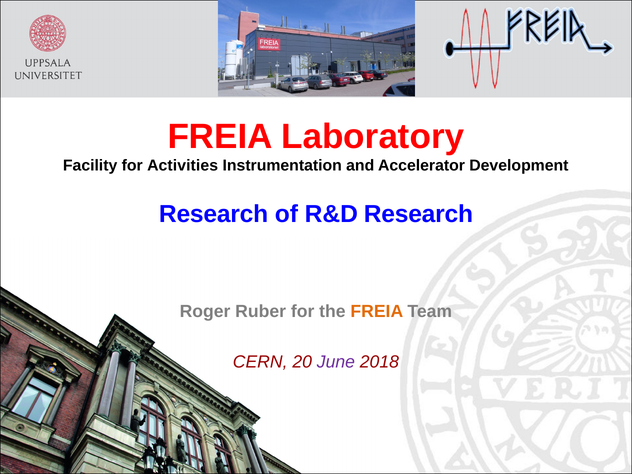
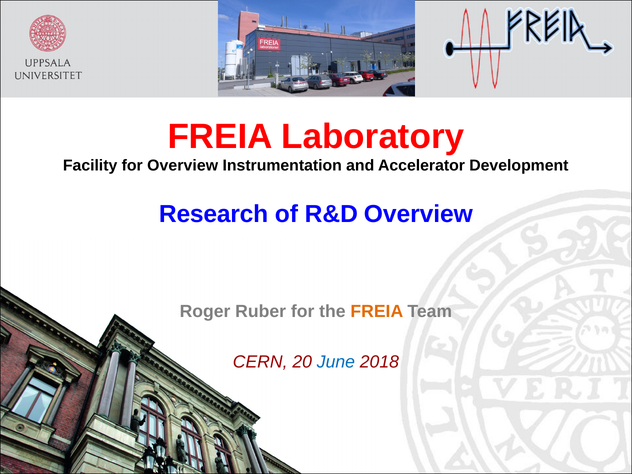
for Activities: Activities -> Overview (183, 166)
R&D Research: Research -> Overview (418, 214)
June colour: purple -> blue (336, 362)
